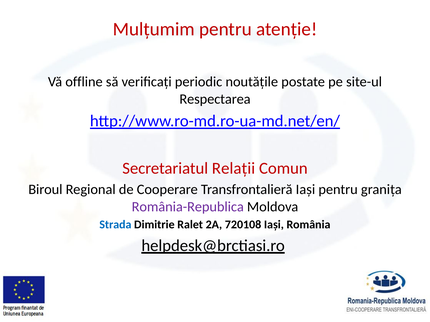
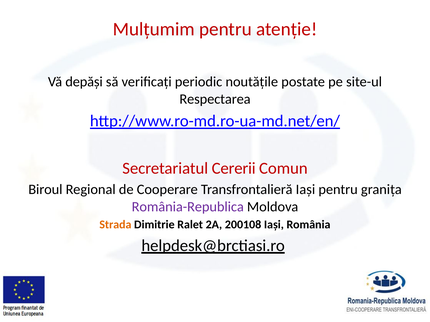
offline: offline -> depăși (84, 82)
Relații: Relații -> Cererii (234, 169)
Strada colour: blue -> orange (115, 225)
720108: 720108 -> 200108 (243, 225)
